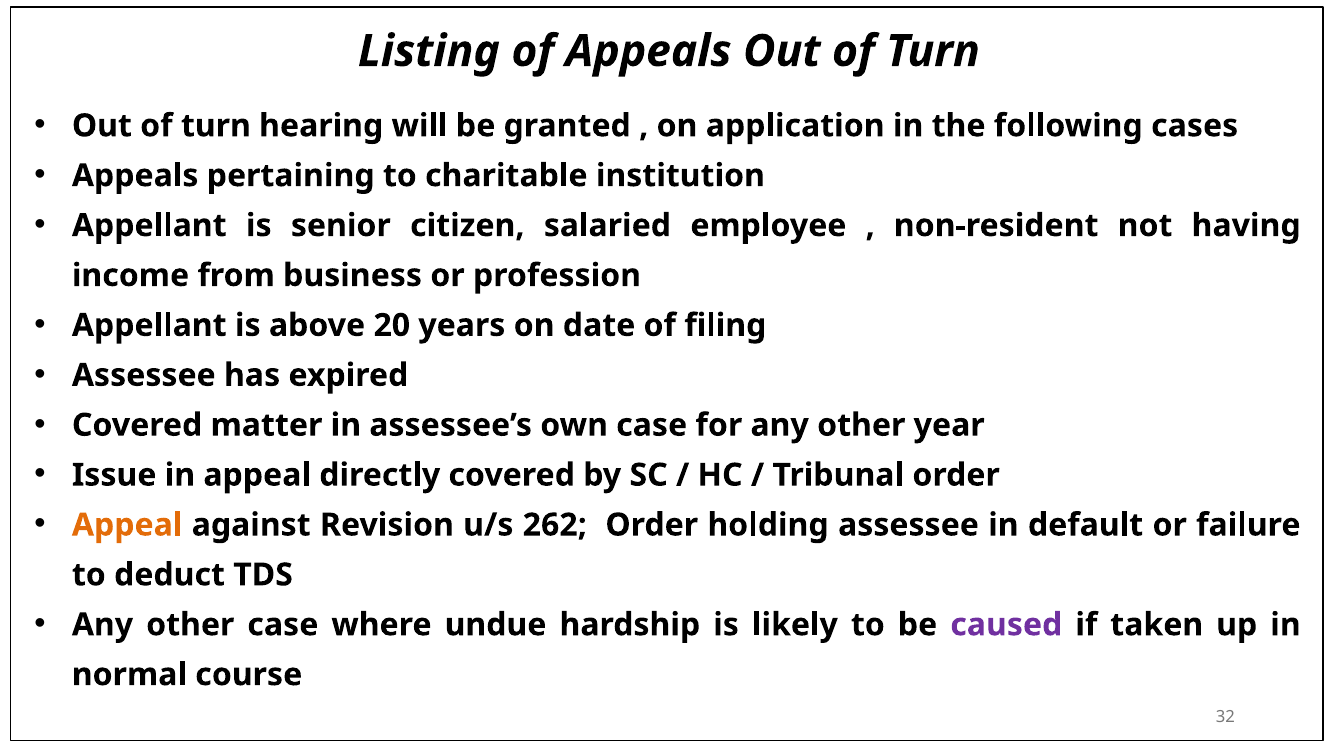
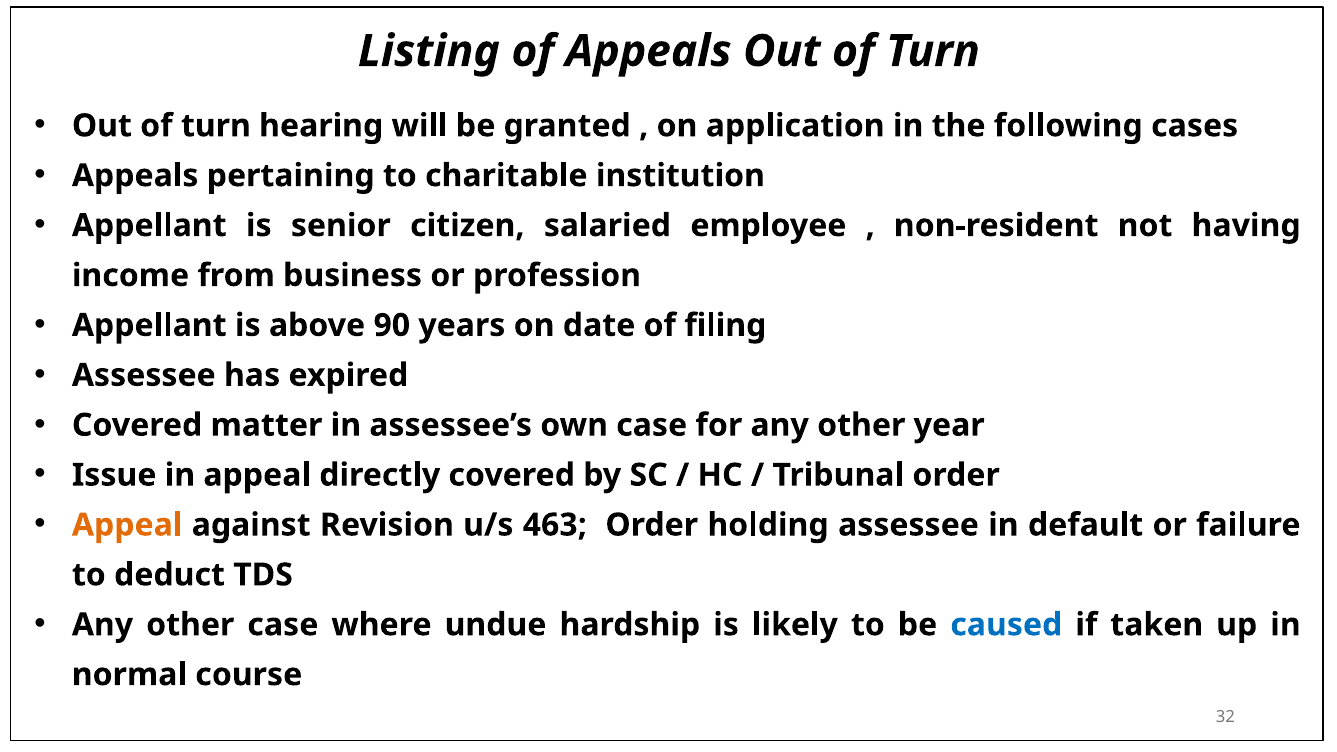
20: 20 -> 90 (392, 325)
262: 262 -> 463 (555, 525)
caused colour: purple -> blue (1006, 625)
